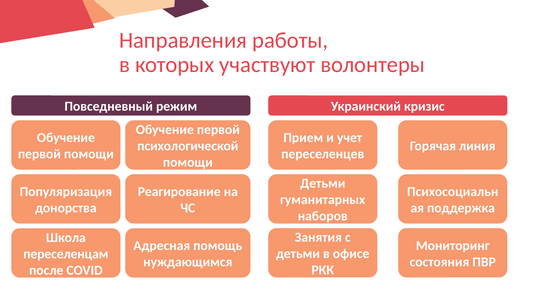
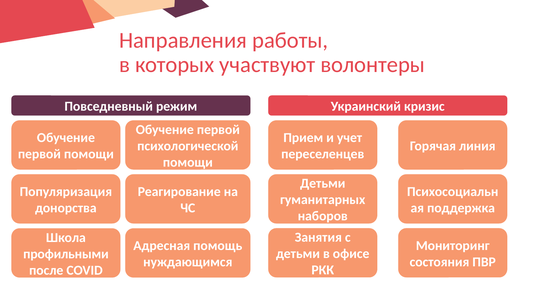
переселенцам: переселенцам -> профильными (66, 254)
